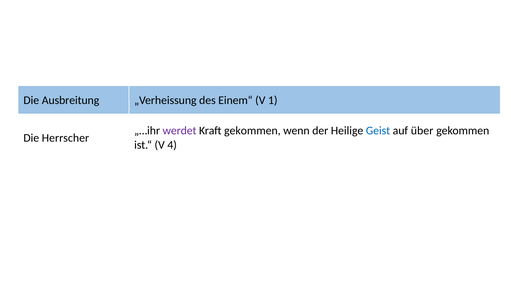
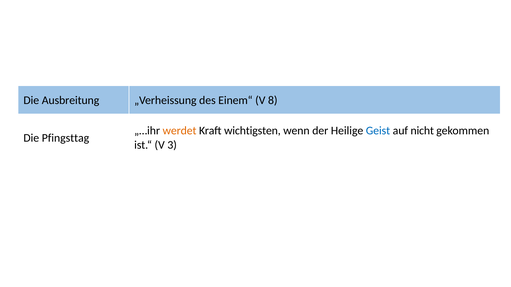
1: 1 -> 8 (273, 100)
werdet colour: purple -> orange (180, 131)
Kraft gekommen: gekommen -> wichtigsten (252, 131)
über: über -> nicht (422, 131)
Herrscher: Herrscher -> Pfingsttag (65, 138)
4: 4 -> 3 (172, 145)
